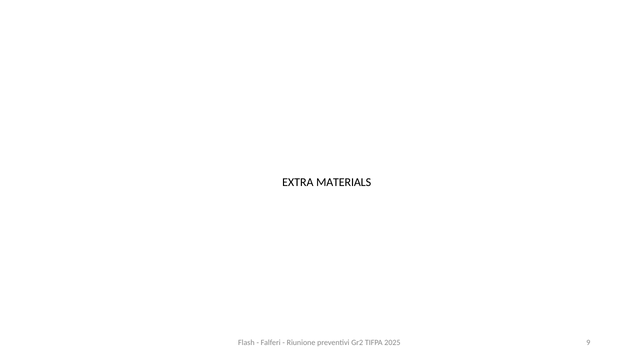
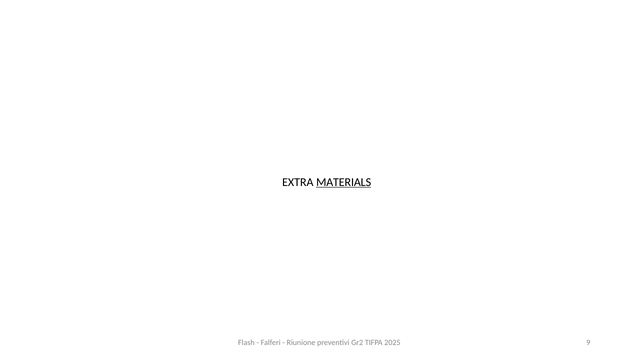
MATERIALS underline: none -> present (344, 182)
